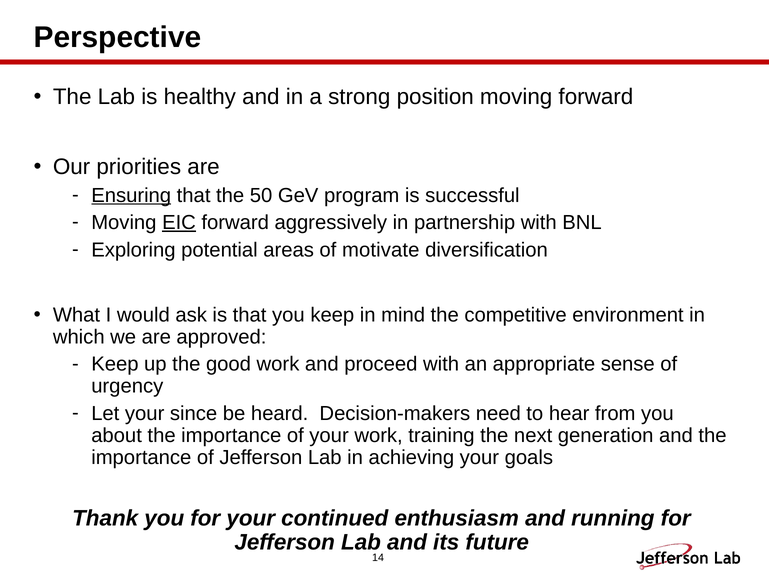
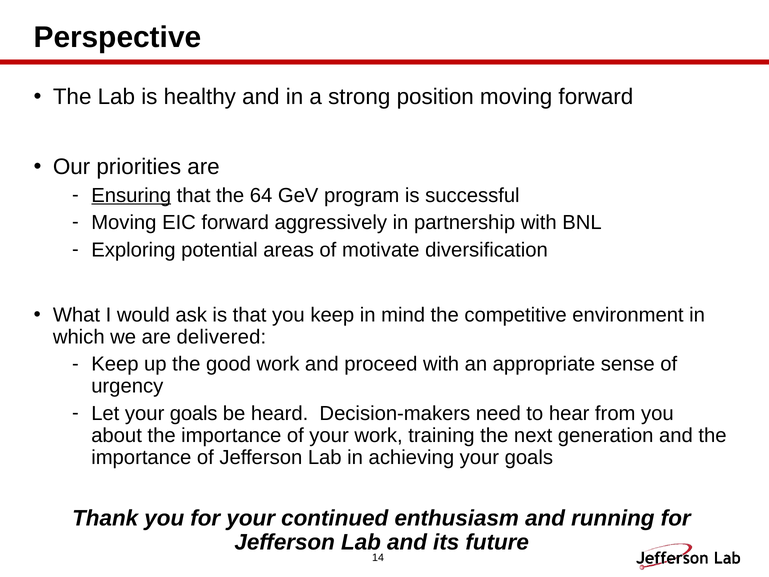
50: 50 -> 64 (261, 195)
EIC underline: present -> none (179, 223)
approved: approved -> delivered (221, 337)
Let your since: since -> goals (194, 413)
